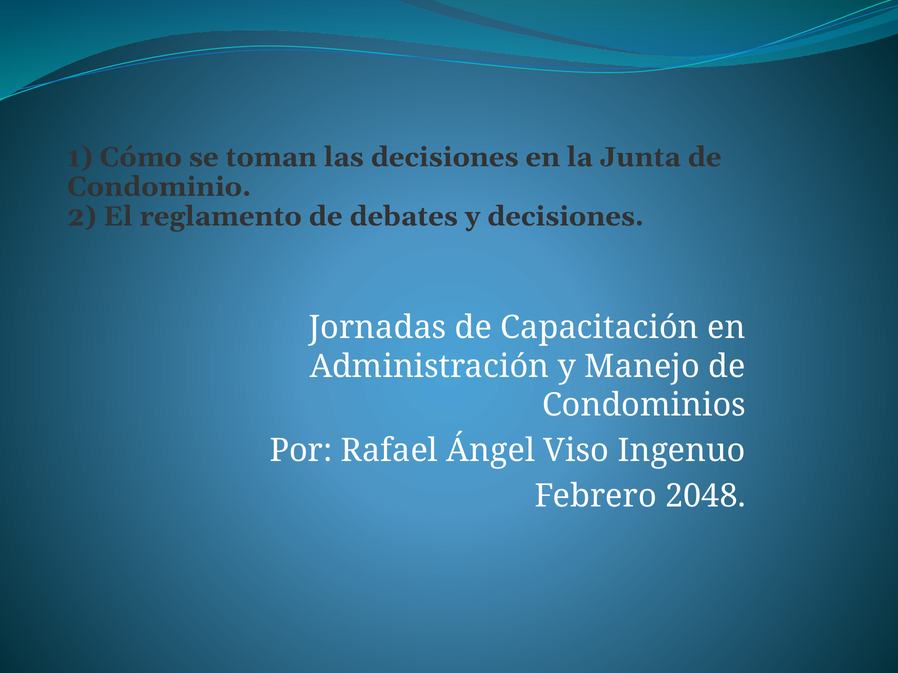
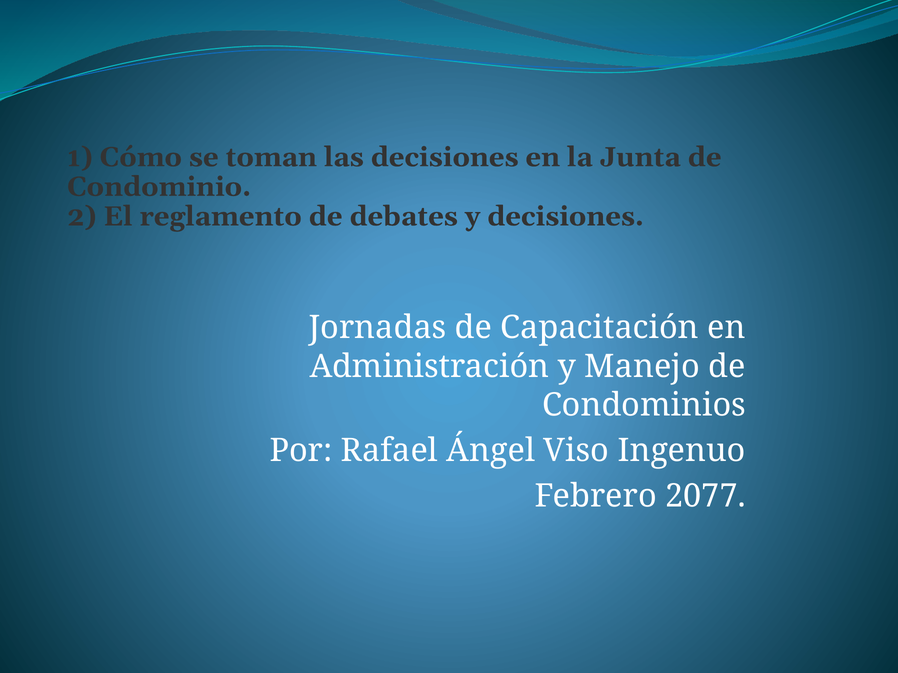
2048: 2048 -> 2077 (705, 497)
